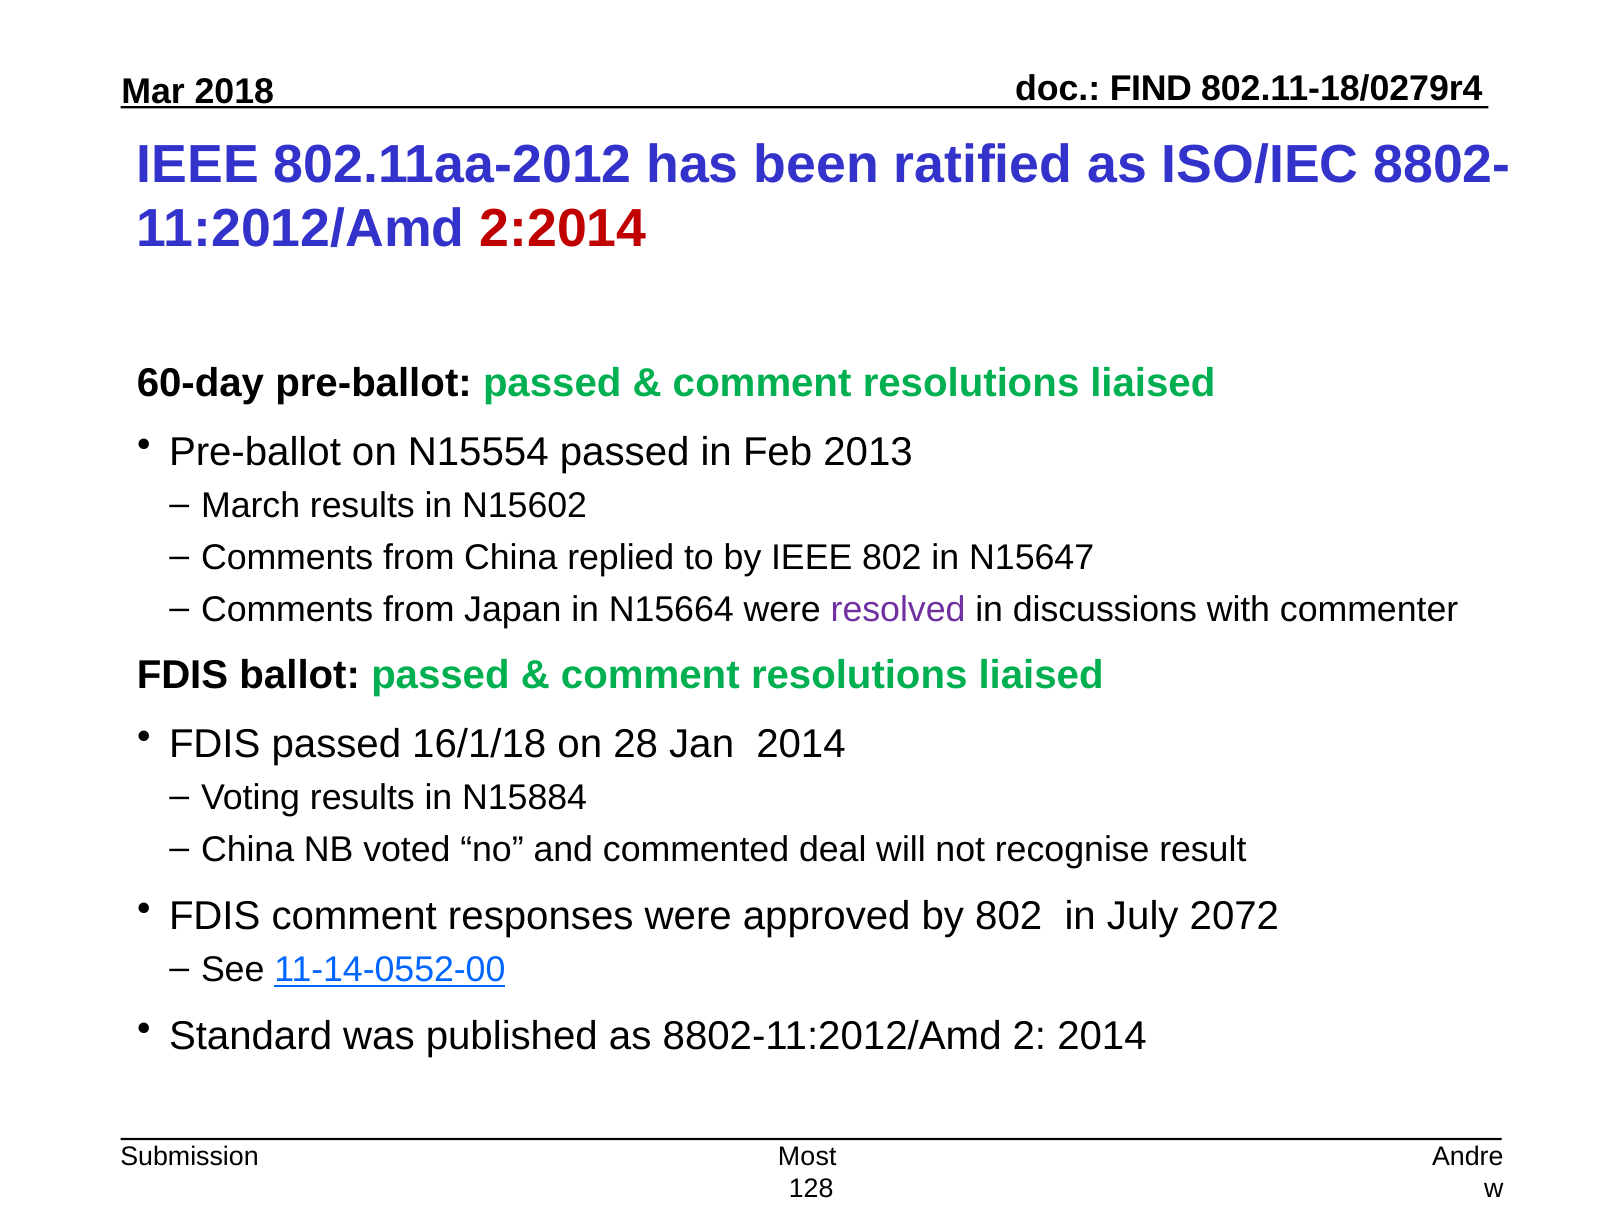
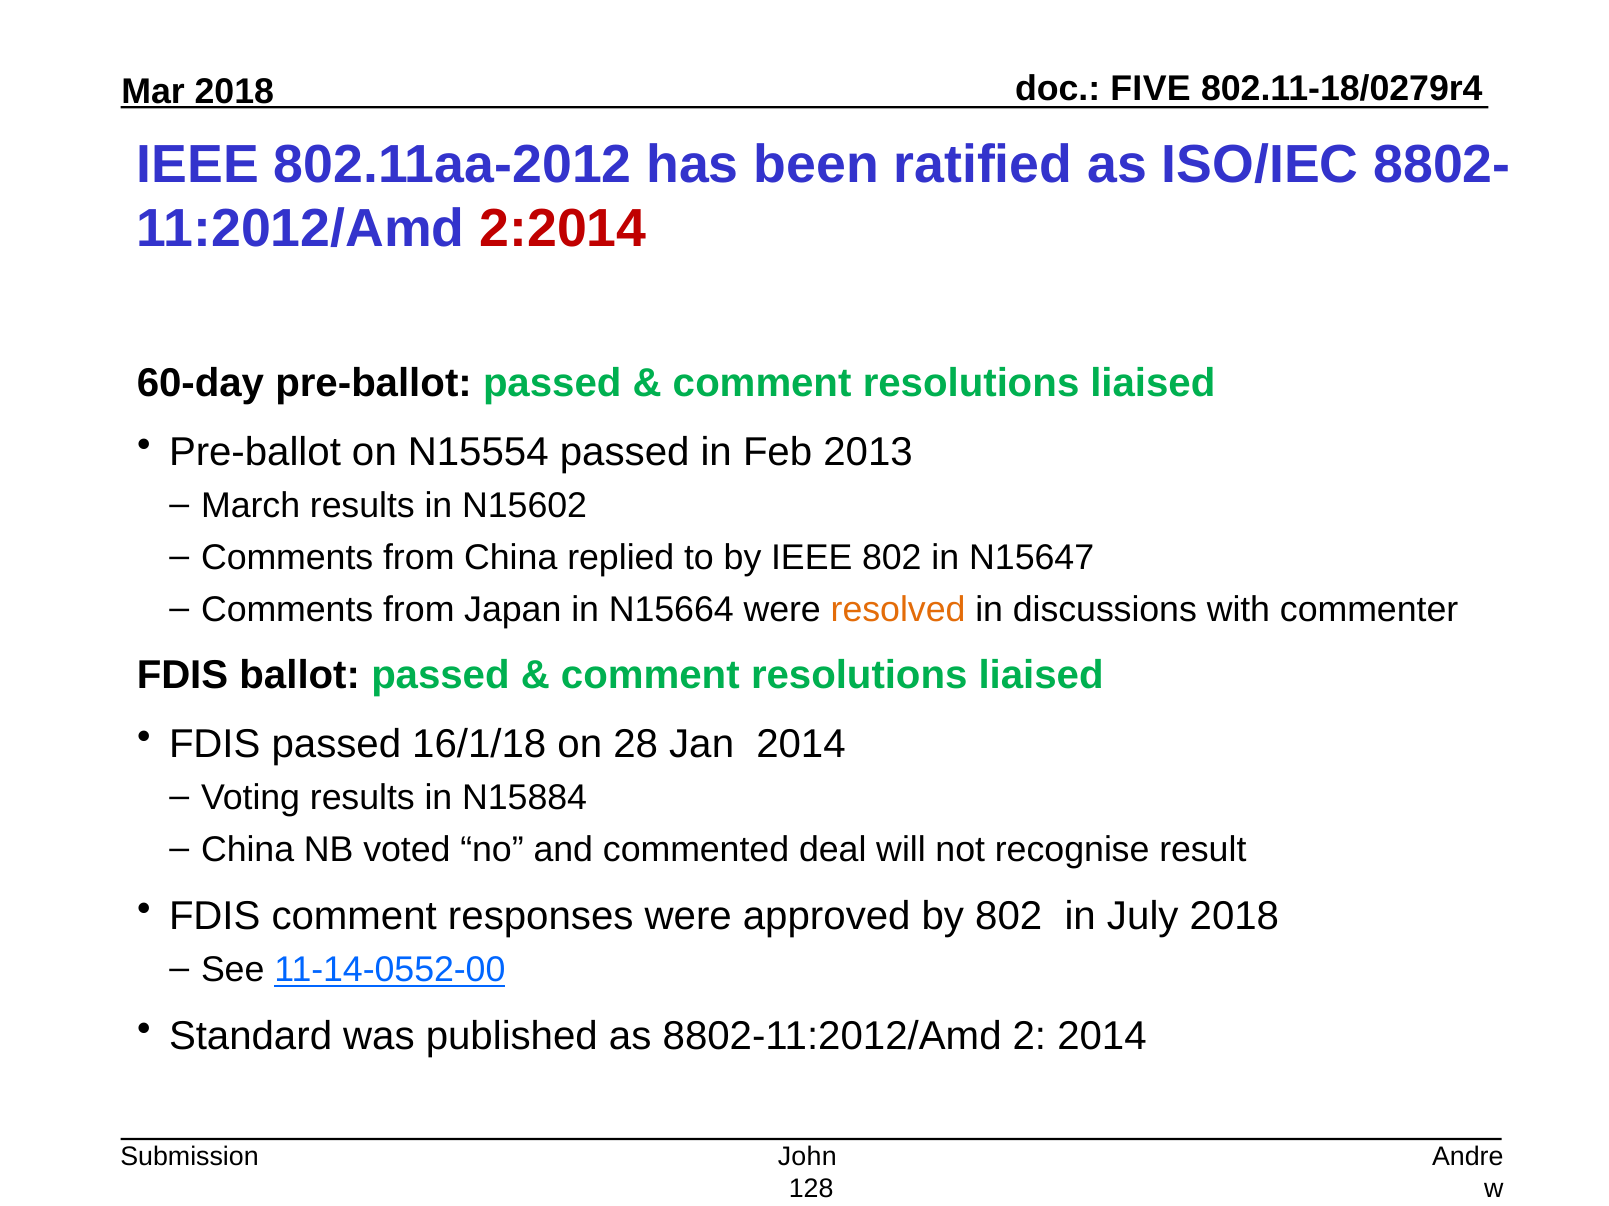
FIND: FIND -> FIVE (1151, 88)
resolved colour: purple -> orange (898, 610)
July 2072: 2072 -> 2018 (1234, 916)
Most: Most -> John (807, 1157)
